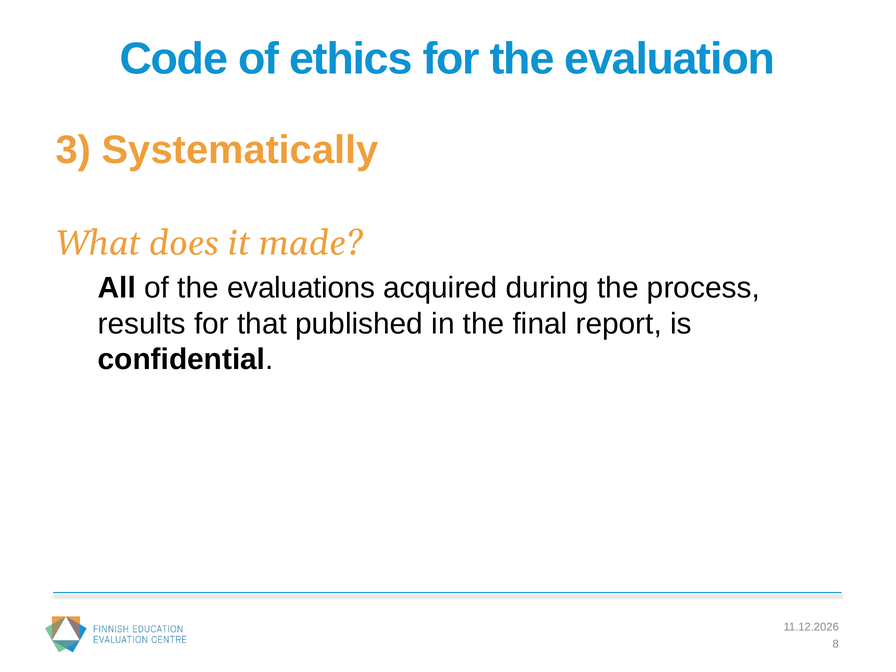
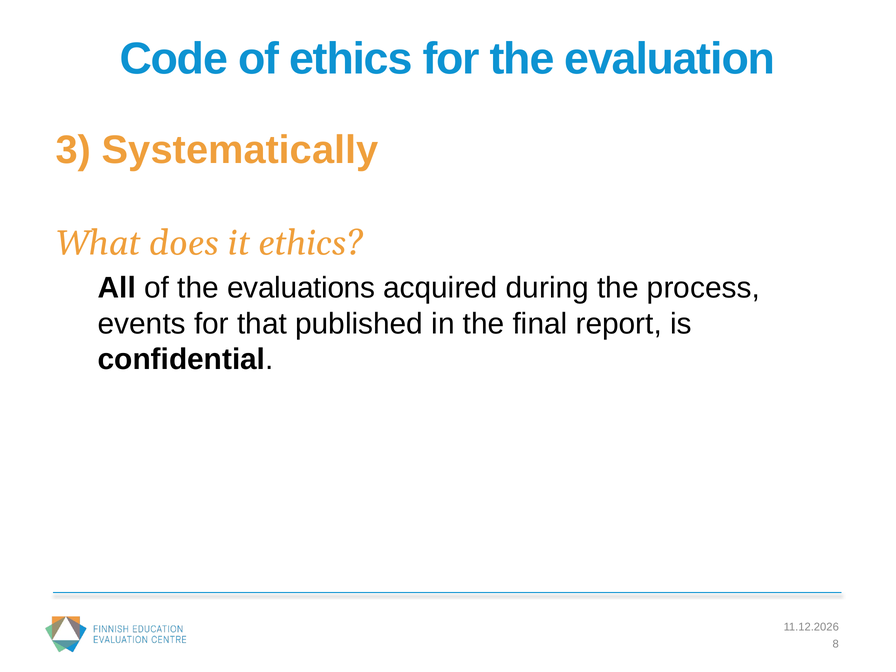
it made: made -> ethics (311, 243)
results: results -> events (142, 324)
